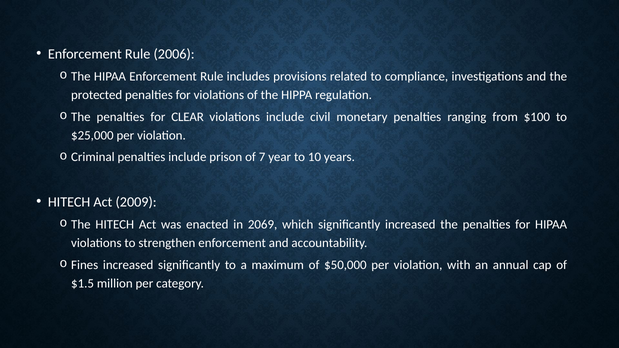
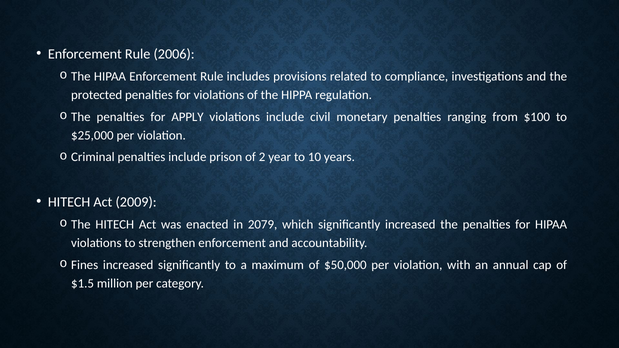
CLEAR: CLEAR -> APPLY (188, 117)
7: 7 -> 2 (262, 157)
2069: 2069 -> 2079 (263, 225)
